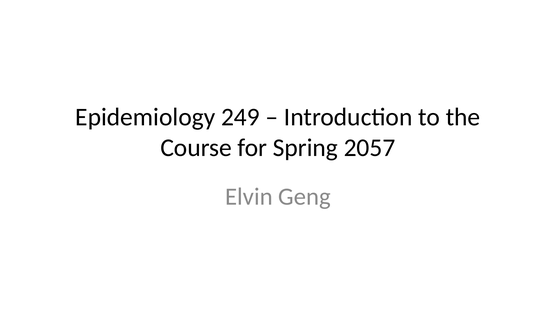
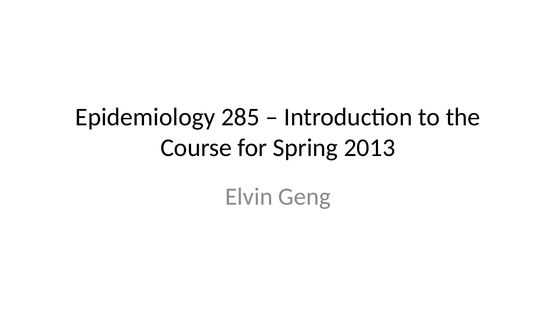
249: 249 -> 285 (240, 117)
2057: 2057 -> 2013 (370, 148)
